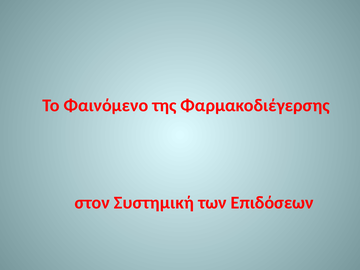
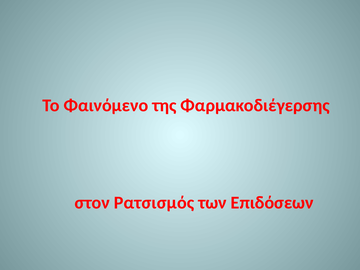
Συστημική: Συστημική -> Ρατσισμός (154, 203)
